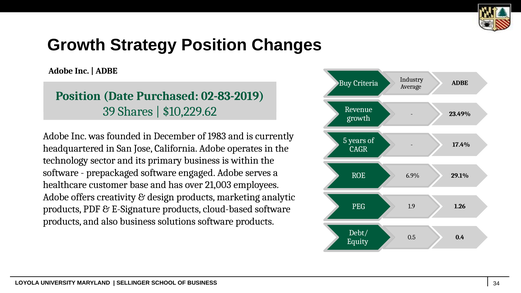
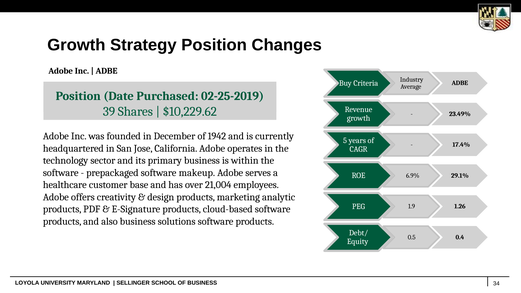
02-83-2019: 02-83-2019 -> 02-25-2019 (233, 96)
1983: 1983 -> 1942 (217, 136)
engaged: engaged -> makeup (197, 173)
21,003: 21,003 -> 21,004 (218, 185)
